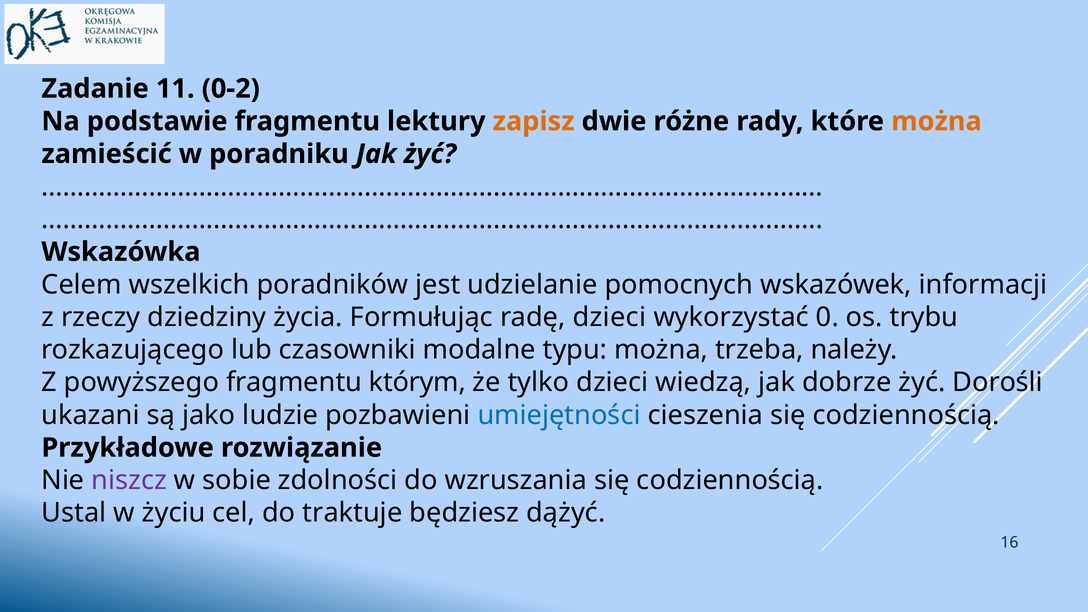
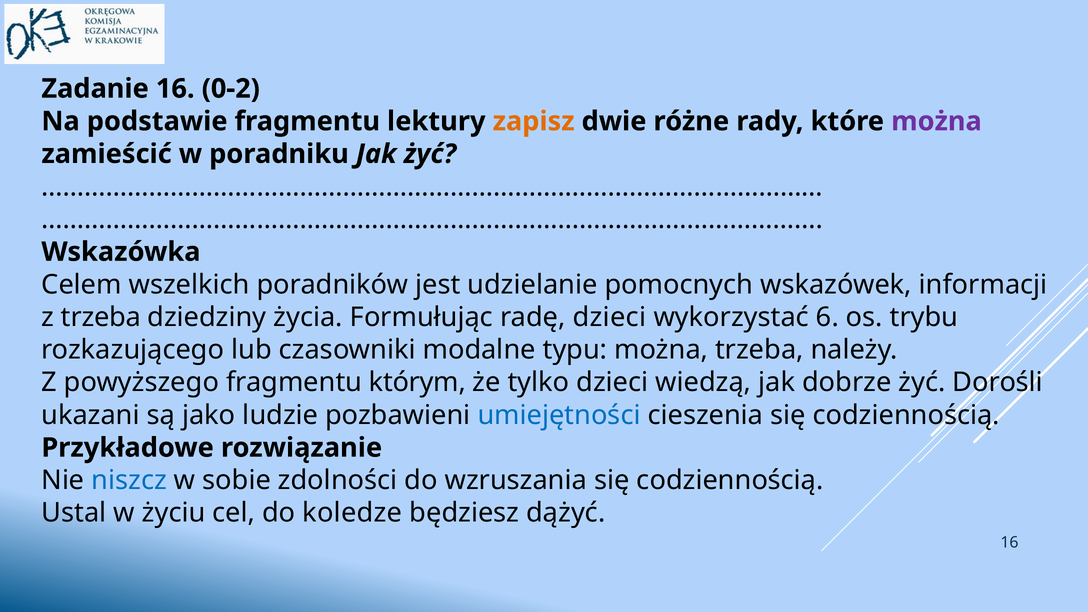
Zadanie 11: 11 -> 16 (175, 89)
można colour: orange -> purple (936, 121)
z rzeczy: rzeczy -> trzeba (101, 317)
0: 0 -> 6 (827, 317)
niszcz colour: purple -> blue (129, 480)
traktuje: traktuje -> koledze (352, 513)
